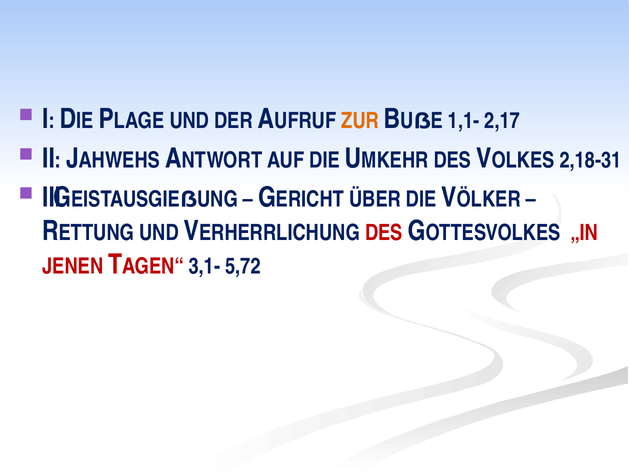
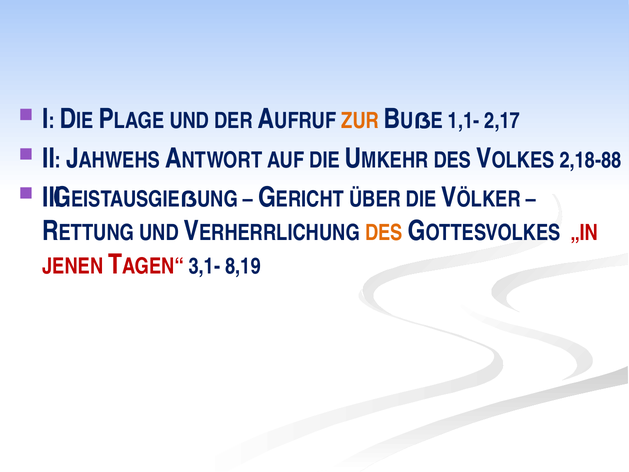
2,18-31: 2,18-31 -> 2,18-88 (591, 160)
DES colour: red -> orange (384, 233)
5,72: 5,72 -> 8,19 (243, 266)
